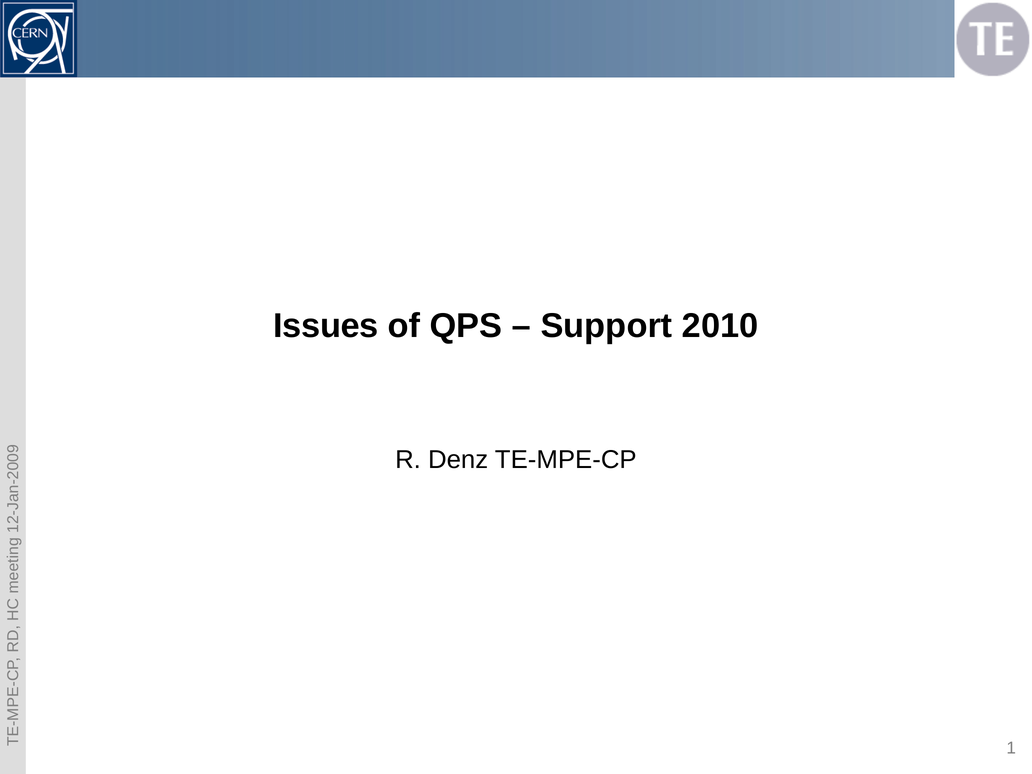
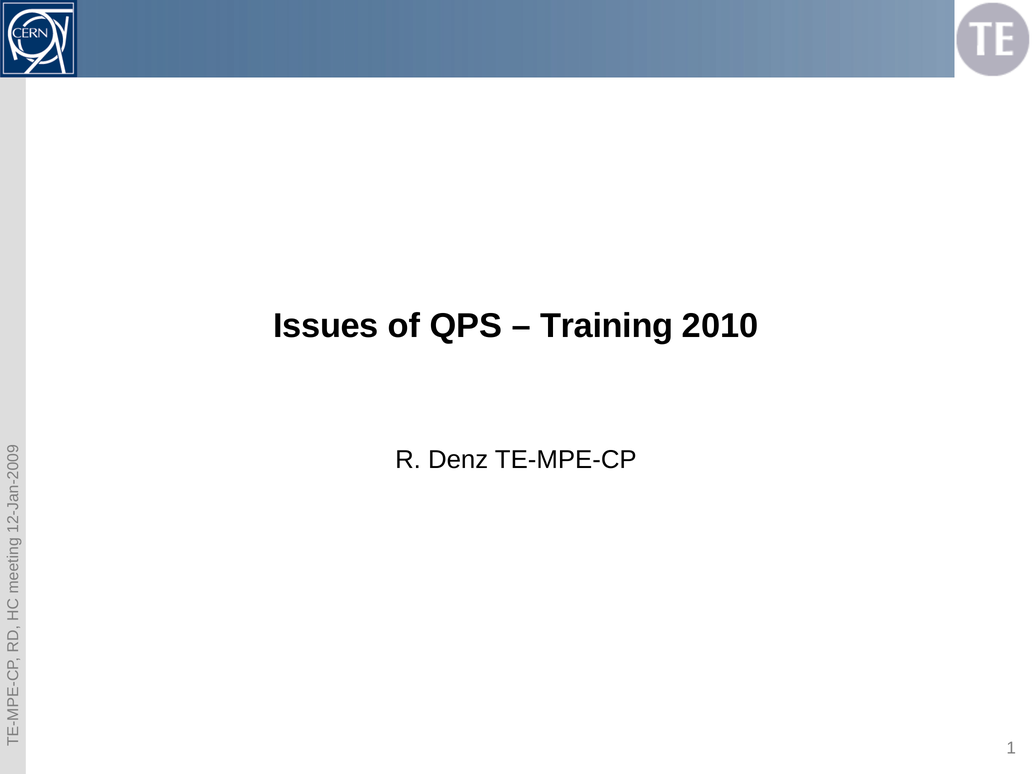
Support: Support -> Training (607, 326)
